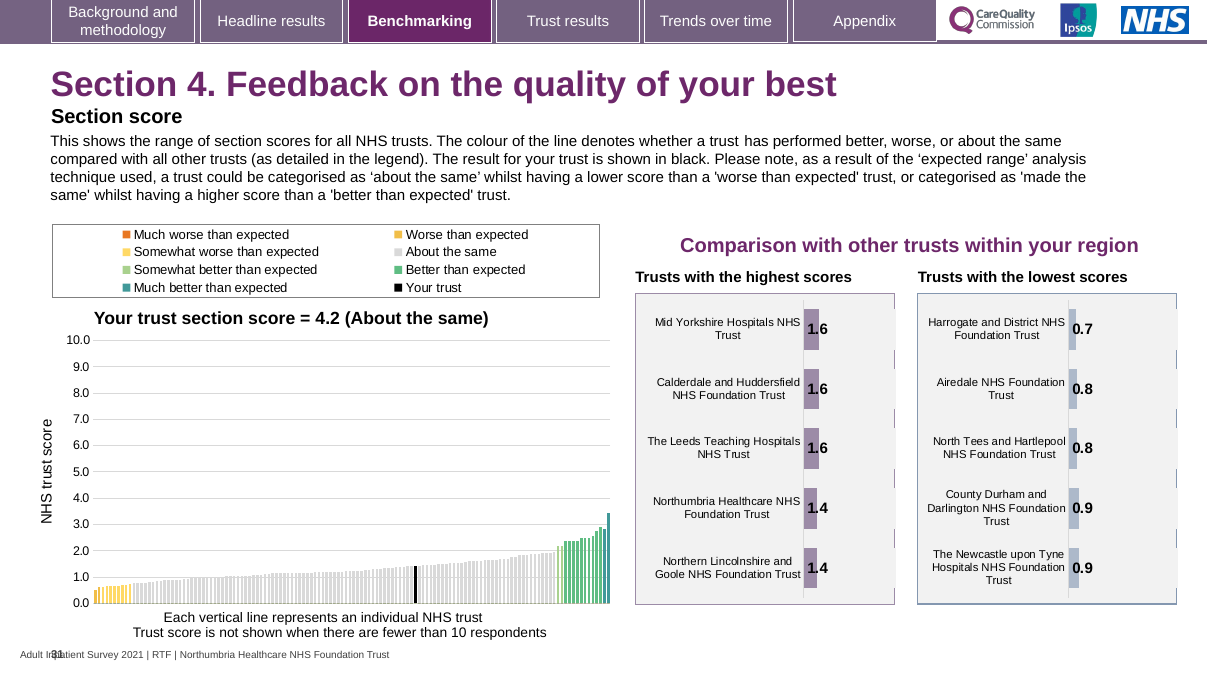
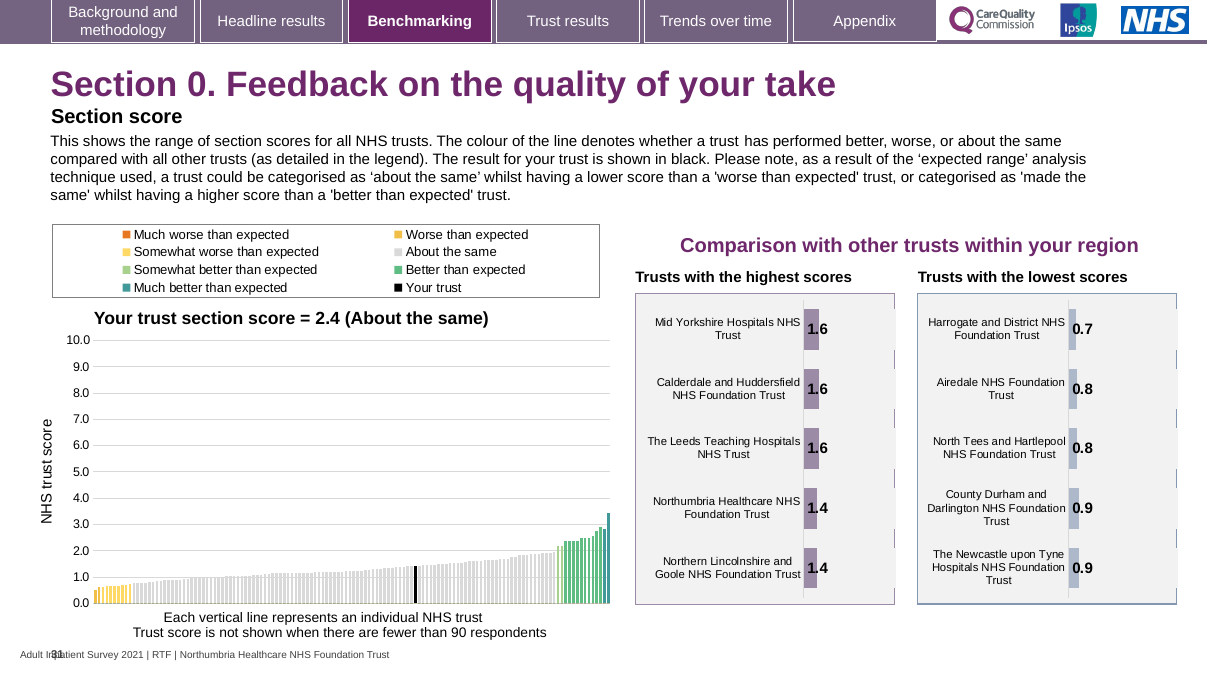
4: 4 -> 0 (202, 85)
best: best -> take (801, 85)
4.2: 4.2 -> 2.4 (328, 318)
10: 10 -> 90 (459, 633)
